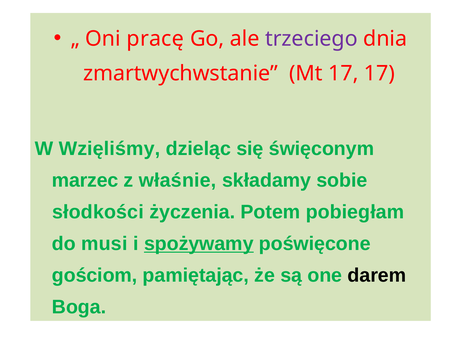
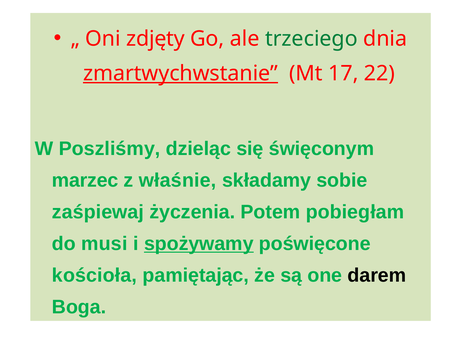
pracę: pracę -> zdjęty (155, 39)
trzeciego colour: purple -> green (311, 39)
zmartwychwstanie underline: none -> present (181, 73)
17 17: 17 -> 22 (379, 73)
Wzięliśmy: Wzięliśmy -> Poszliśmy (110, 148)
słodkości: słodkości -> zaśpiewaj (98, 212)
gościom: gościom -> kościoła (95, 275)
